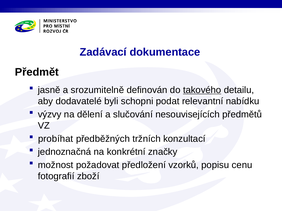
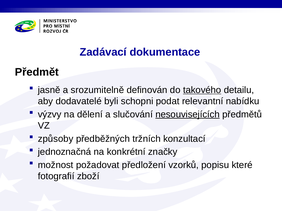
nesouvisejících underline: none -> present (188, 115)
probíhat: probíhat -> způsoby (56, 139)
cenu: cenu -> které (242, 165)
